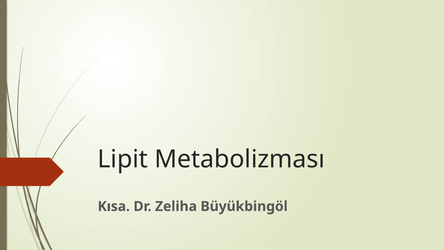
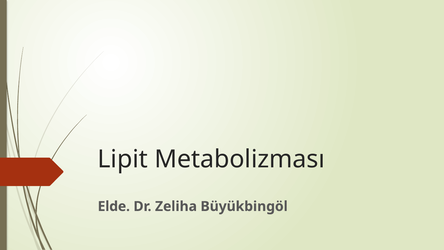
Kısa: Kısa -> Elde (114, 206)
